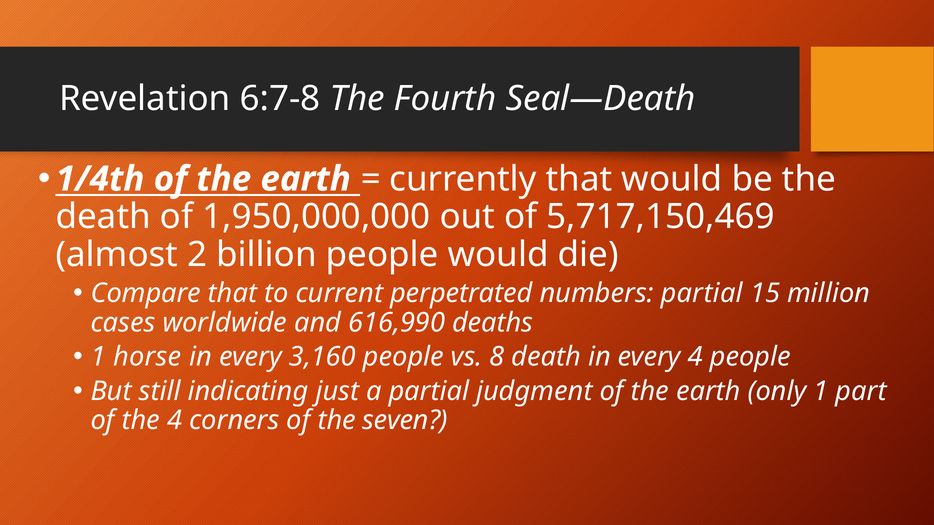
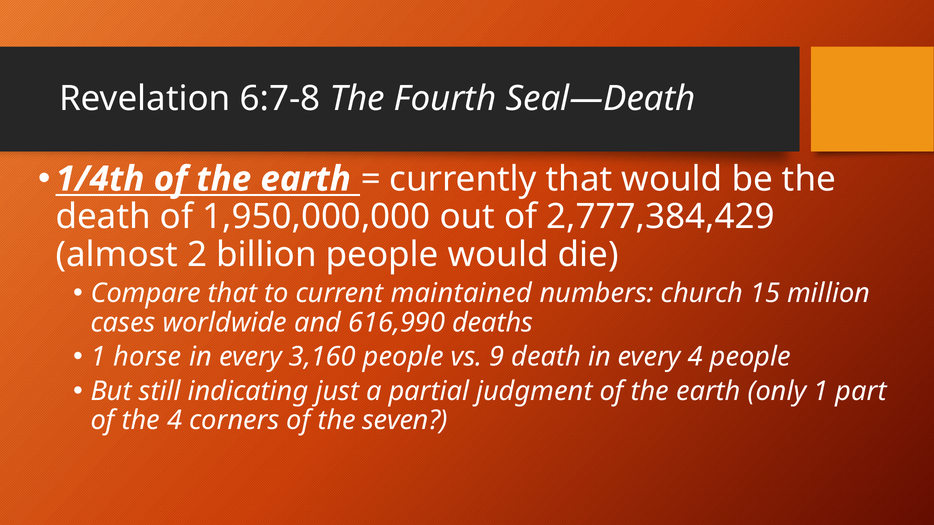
5,717,150,469: 5,717,150,469 -> 2,777,384,429 (660, 217)
perpetrated: perpetrated -> maintained (461, 293)
numbers partial: partial -> church (702, 293)
8: 8 -> 9 (497, 357)
